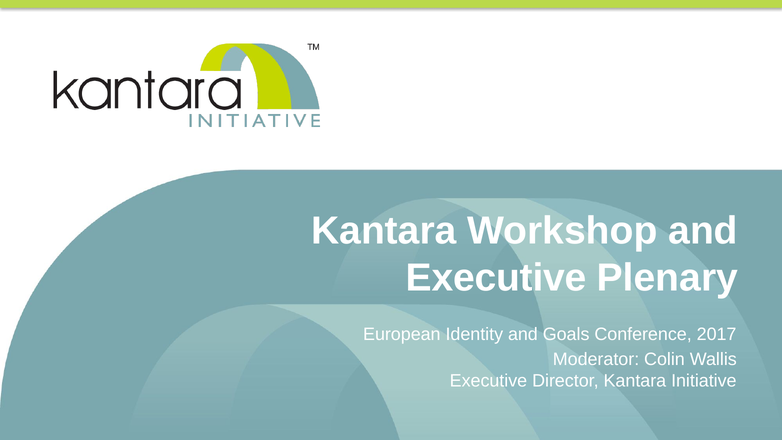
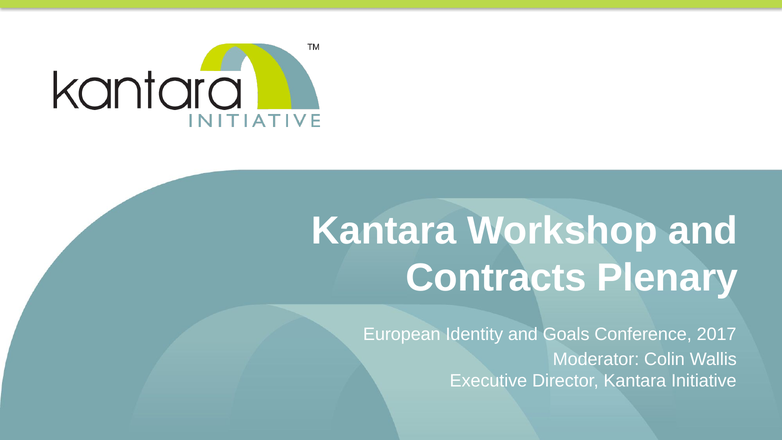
Executive: Executive -> Contracts (496, 278)
